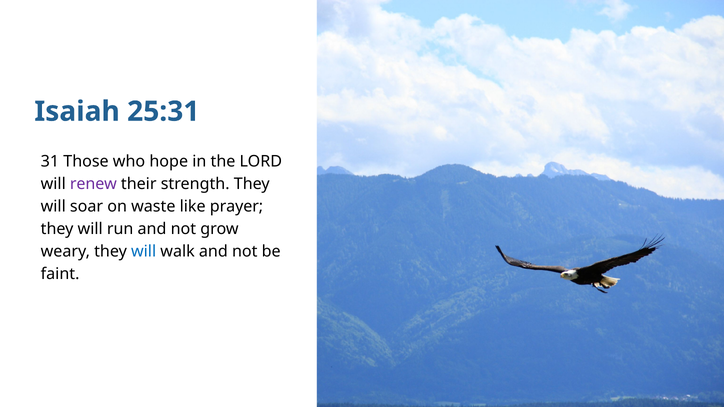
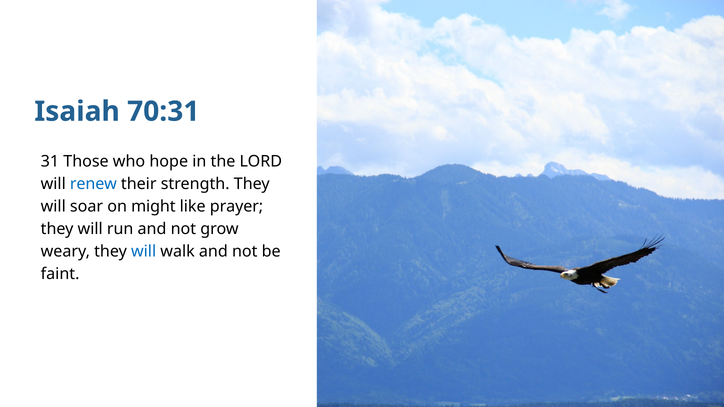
25:31: 25:31 -> 70:31 (163, 112)
renew colour: purple -> blue (93, 184)
waste: waste -> might (153, 206)
